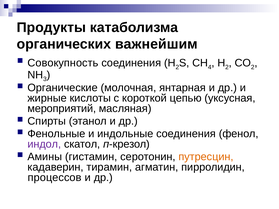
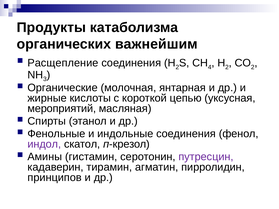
Совокупность: Совокупность -> Расщепление (63, 63)
путресцин colour: orange -> purple (206, 157)
процессов: процессов -> принципов (55, 178)
